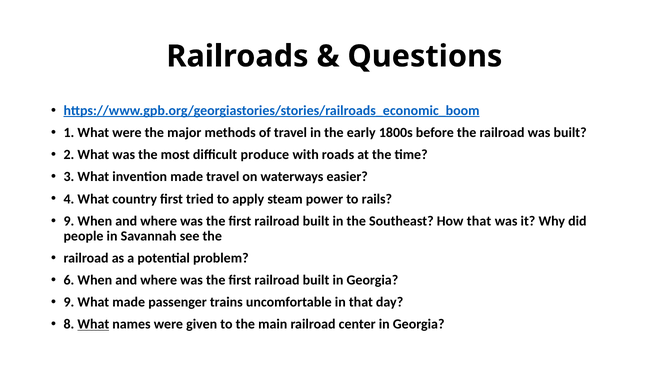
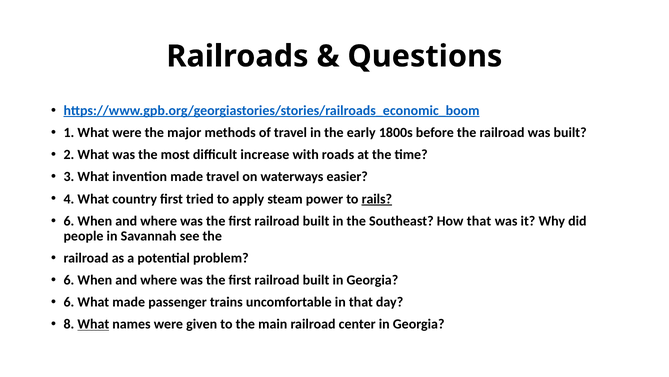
produce: produce -> increase (265, 154)
rails underline: none -> present (377, 199)
9: 9 -> 6 (69, 221)
9: 9 -> 6 (69, 302)
